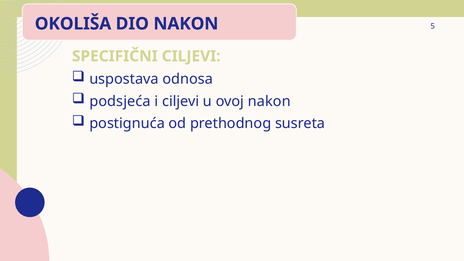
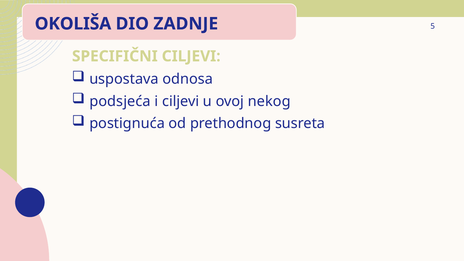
DIO NAKON: NAKON -> ZADNJE (186, 24)
ovoj nakon: nakon -> nekog (269, 101)
